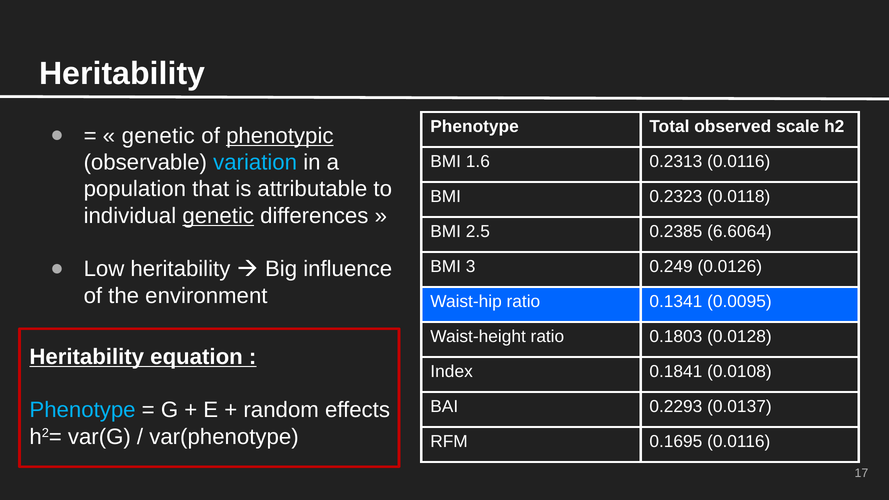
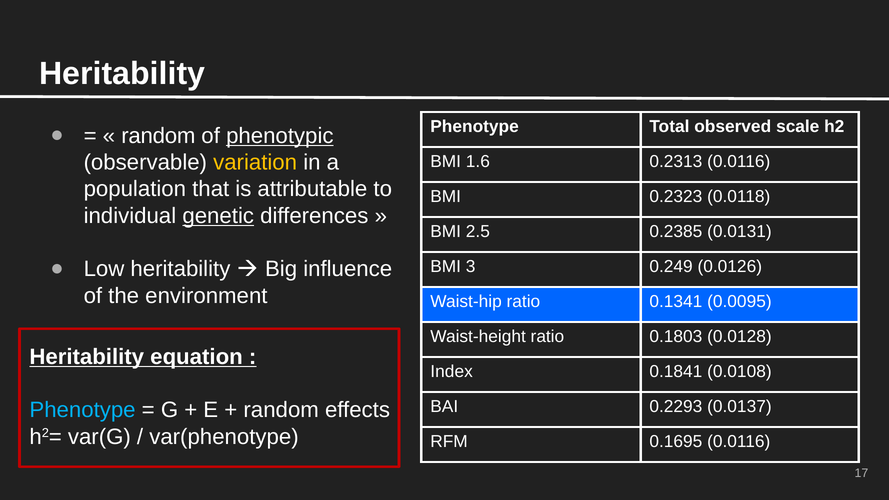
genetic: genetic -> random (158, 136)
variation colour: light blue -> yellow (255, 162)
6.6064: 6.6064 -> 0.0131 (739, 231)
